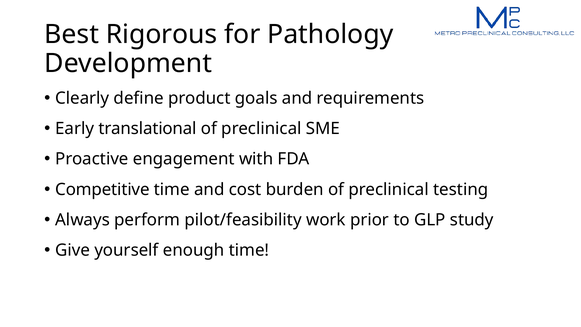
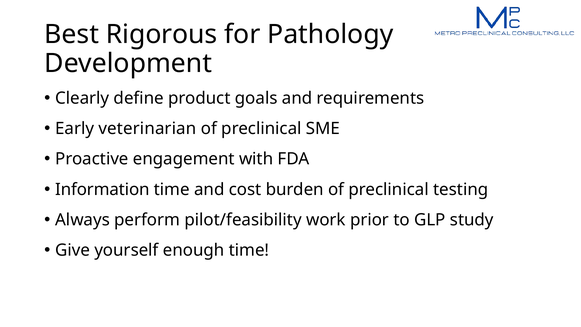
translational: translational -> veterinarian (147, 129)
Competitive: Competitive -> Information (102, 189)
